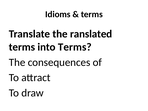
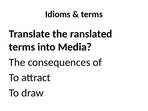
into Terms: Terms -> Media (75, 47)
